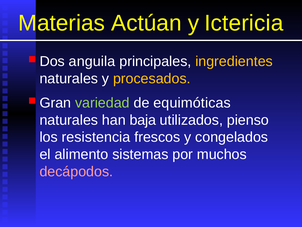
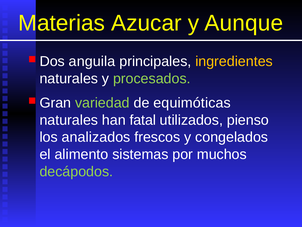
Actúan: Actúan -> Azucar (146, 23)
Ictericia: Ictericia -> Aunque (244, 23)
procesados colour: yellow -> light green (152, 79)
baja: baja -> fatal (143, 120)
resistencia: resistencia -> analizados (96, 137)
decápodos colour: pink -> light green (76, 171)
